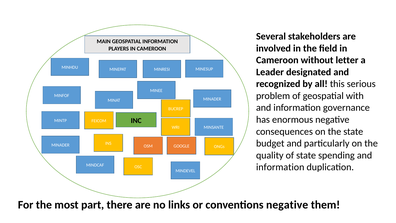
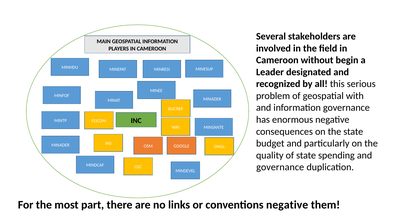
letter: letter -> begin (347, 60)
information: information -> governance (280, 167)
